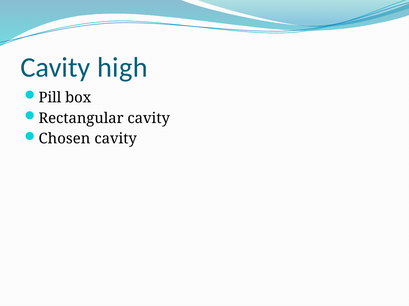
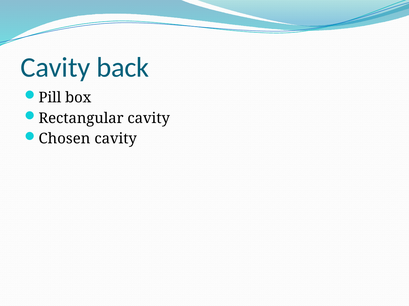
high: high -> back (123, 68)
